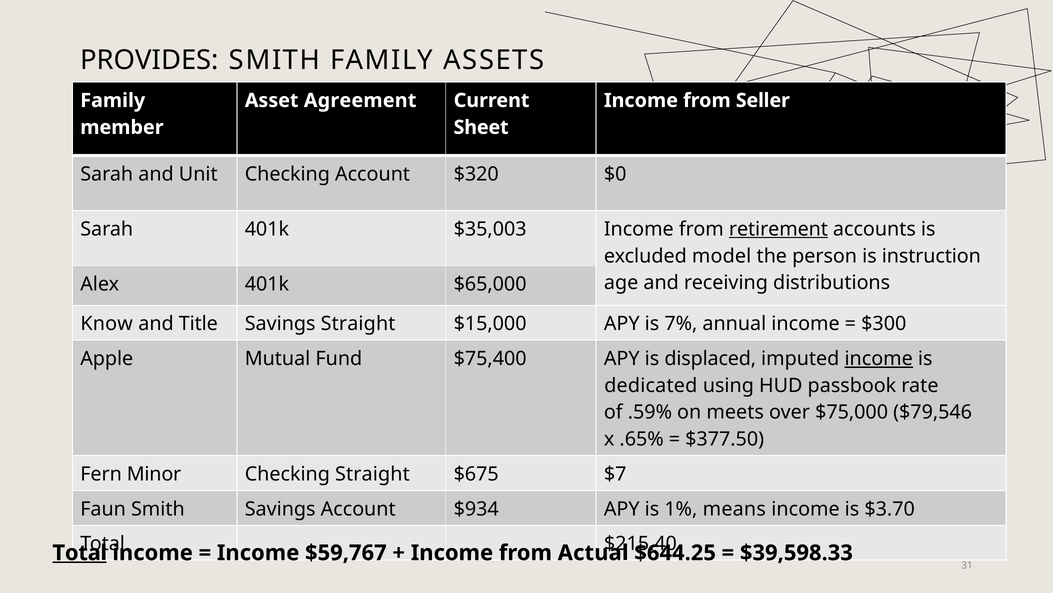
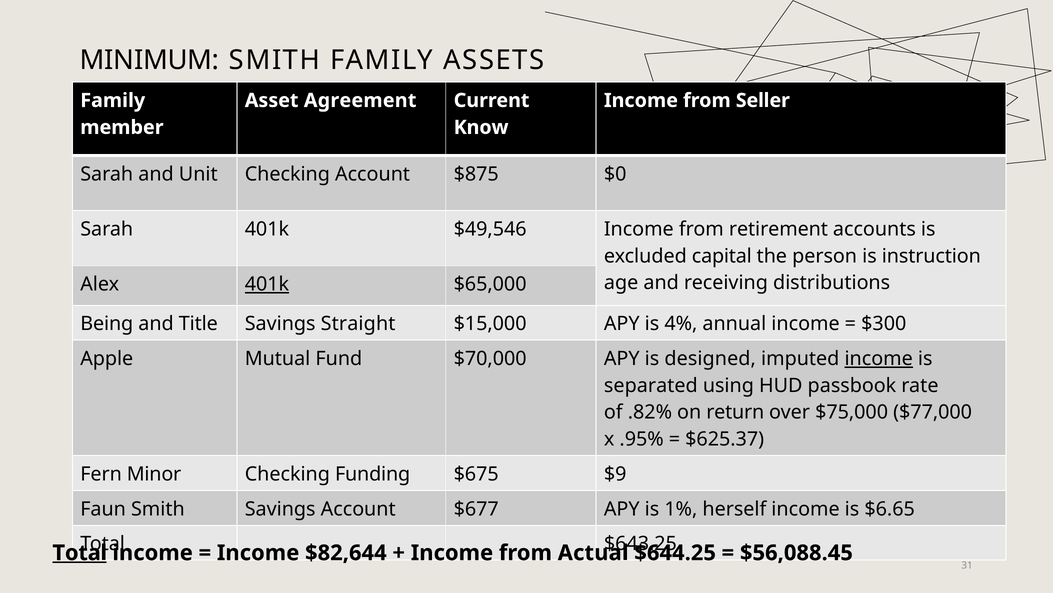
PROVIDES: PROVIDES -> MINIMUM (150, 60)
Sheet: Sheet -> Know (481, 127)
$320: $320 -> $875 (476, 174)
$35,003: $35,003 -> $49,546 (490, 229)
retirement underline: present -> none (778, 229)
model: model -> capital (722, 256)
401k underline: none -> present (267, 284)
Know: Know -> Being (107, 323)
7%: 7% -> 4% (681, 323)
$75,400: $75,400 -> $70,000 (490, 358)
displaced: displaced -> designed (710, 358)
dedicated: dedicated -> separated (651, 385)
.59%: .59% -> .82% (650, 412)
meets: meets -> return (735, 412)
$79,546: $79,546 -> $77,000 (933, 412)
.65%: .65% -> .95% (642, 439)
$377.50: $377.50 -> $625.37 (725, 439)
Checking Straight: Straight -> Funding (373, 474)
$7: $7 -> $9 (615, 474)
$934: $934 -> $677 (476, 508)
means: means -> herself (734, 508)
$3.70: $3.70 -> $6.65 (890, 508)
$215.40: $215.40 -> $643.25 (640, 543)
$59,767: $59,767 -> $82,644 (346, 552)
$39,598.33: $39,598.33 -> $56,088.45 (796, 552)
